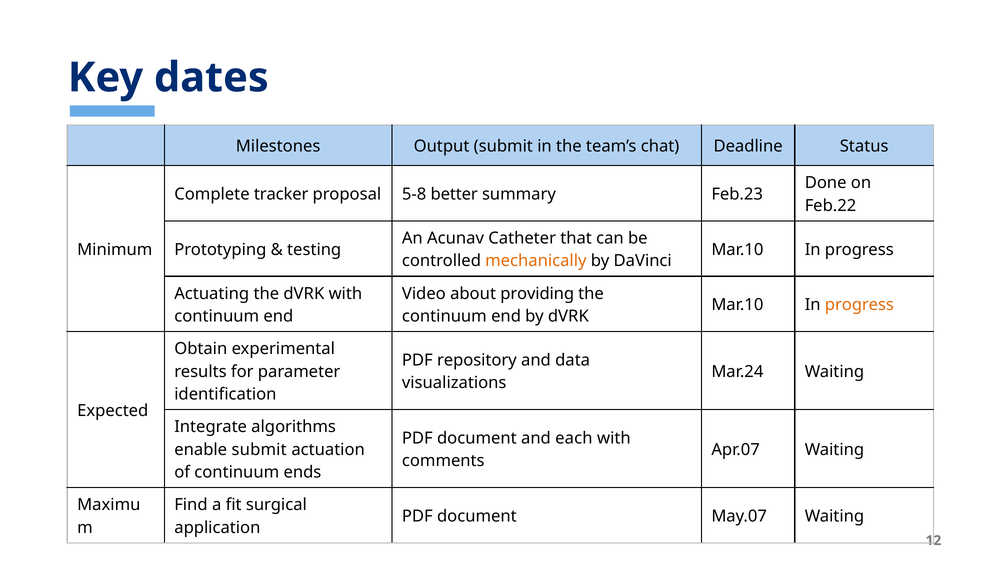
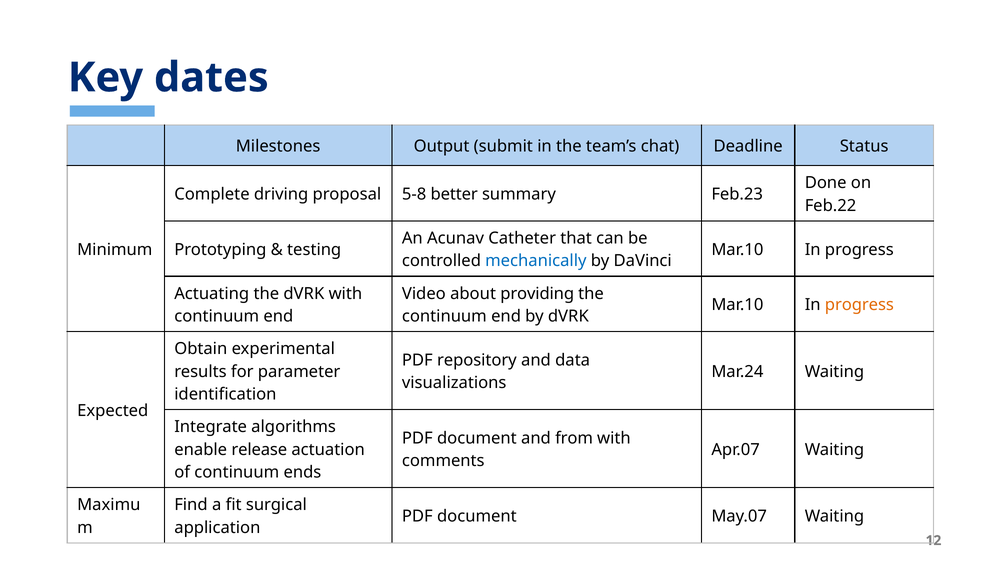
tracker: tracker -> driving (281, 194)
mechanically colour: orange -> blue (536, 261)
each: each -> from (574, 438)
enable submit: submit -> release (259, 449)
